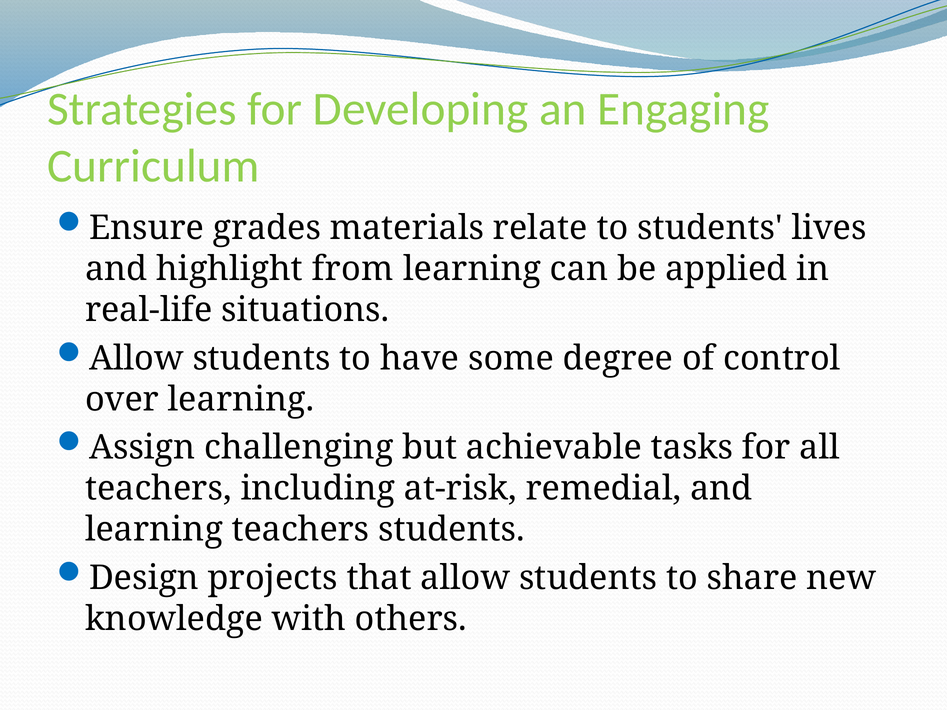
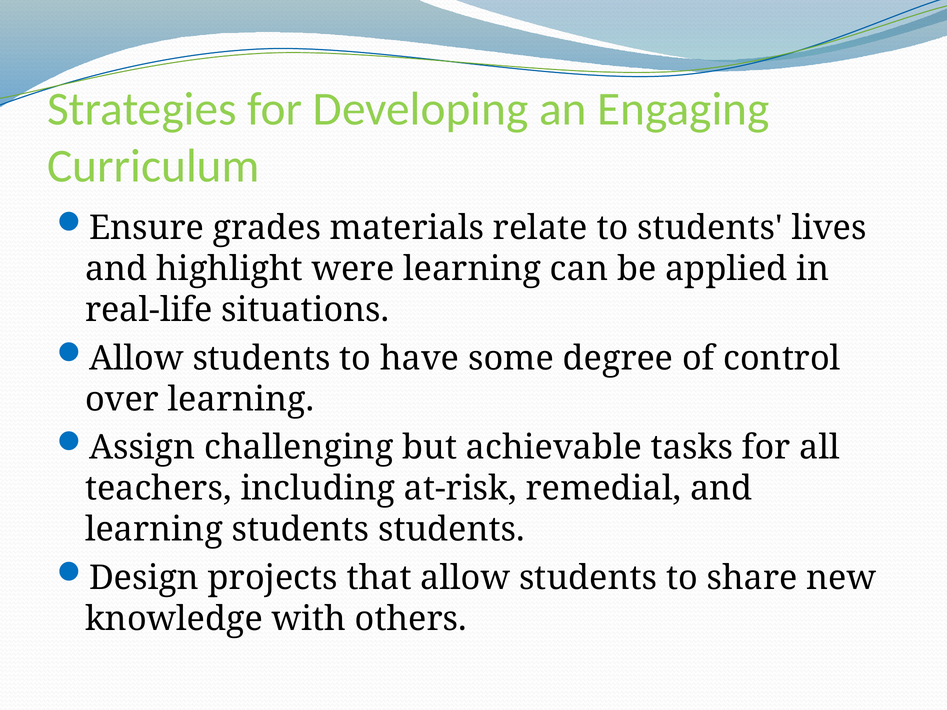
from: from -> were (353, 269)
learning teachers: teachers -> students (301, 530)
